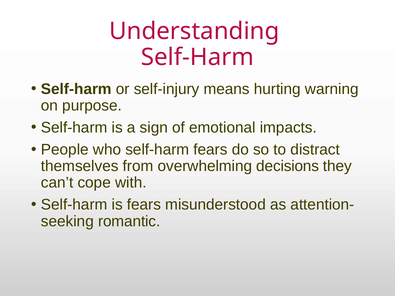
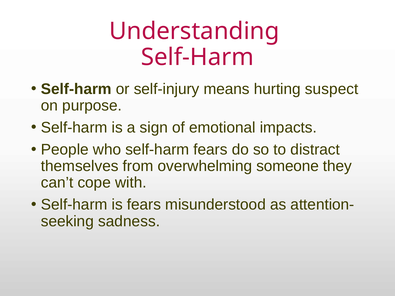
warning: warning -> suspect (332, 89)
decisions: decisions -> someone (288, 166)
romantic: romantic -> sadness (129, 221)
